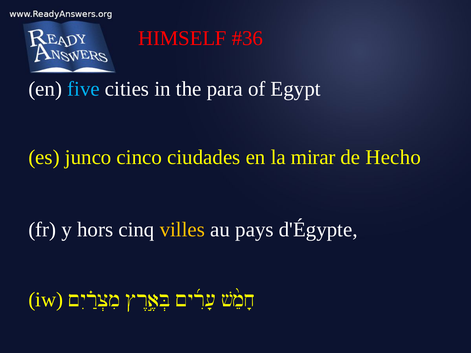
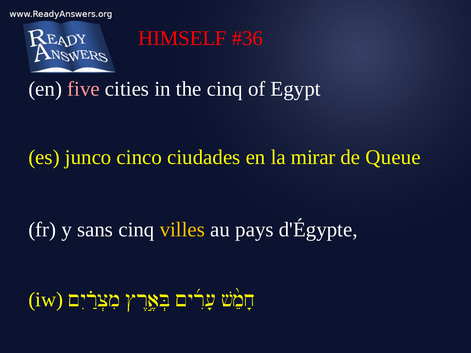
five colour: light blue -> pink (83, 89)
the para: para -> cinq (225, 89)
Hecho: Hecho -> Queue (393, 157)
hors: hors -> sans (95, 230)
